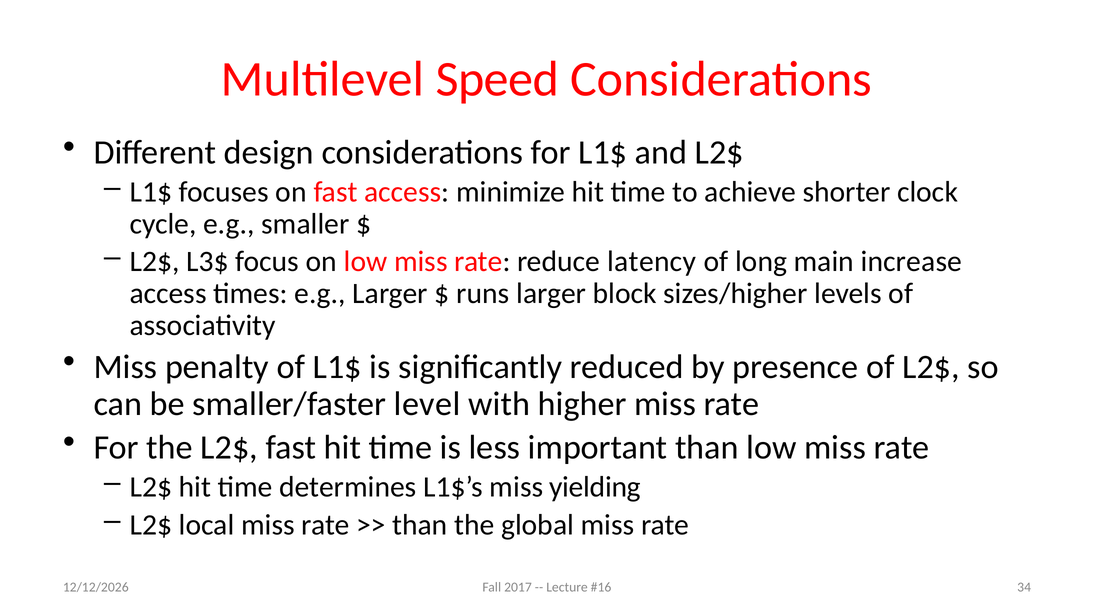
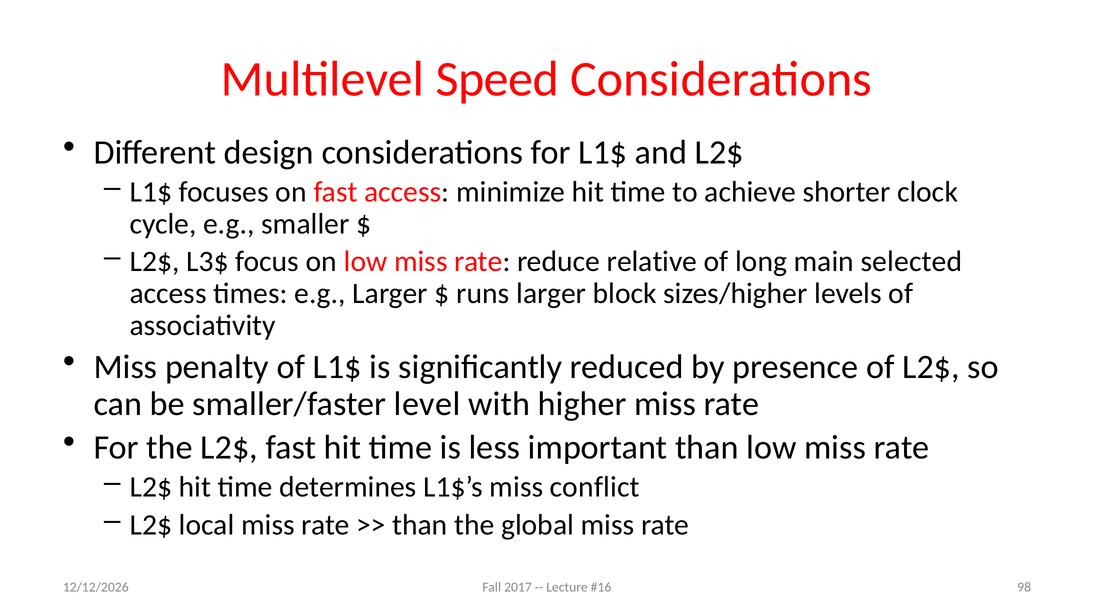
latency: latency -> relative (652, 262)
increase: increase -> selected (911, 262)
yielding: yielding -> conflict (595, 487)
34: 34 -> 98 (1024, 588)
